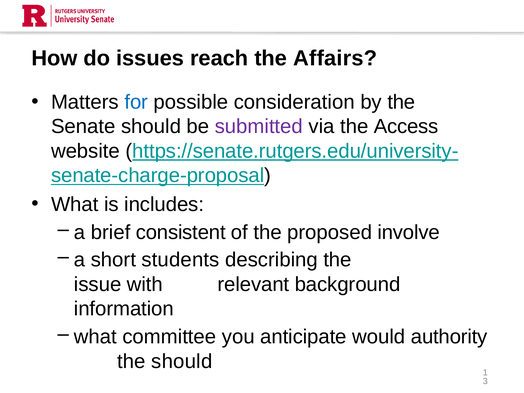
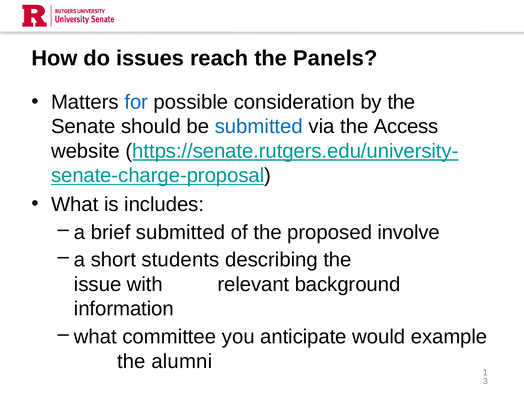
Affairs: Affairs -> Panels (335, 58)
submitted colour: purple -> blue (259, 127)
brief consistent: consistent -> submitted (181, 233)
authority: authority -> example (449, 337)
the should: should -> alumni (182, 361)
